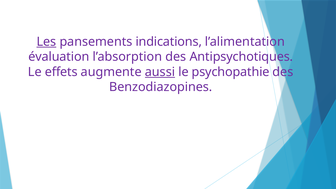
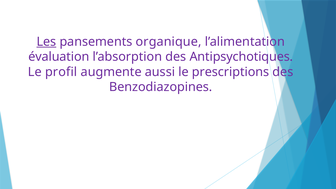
indications: indications -> organique (169, 42)
effets: effets -> profil (61, 72)
aussi underline: present -> none (160, 72)
psychopathie: psychopathie -> prescriptions (231, 72)
